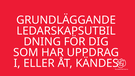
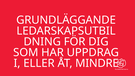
KÄNDES: KÄNDES -> MINDRE (97, 63)
